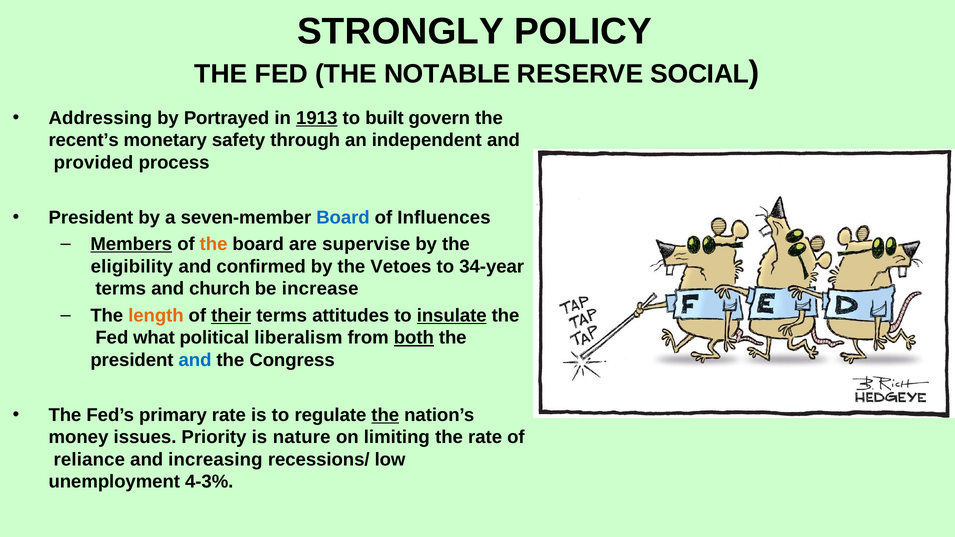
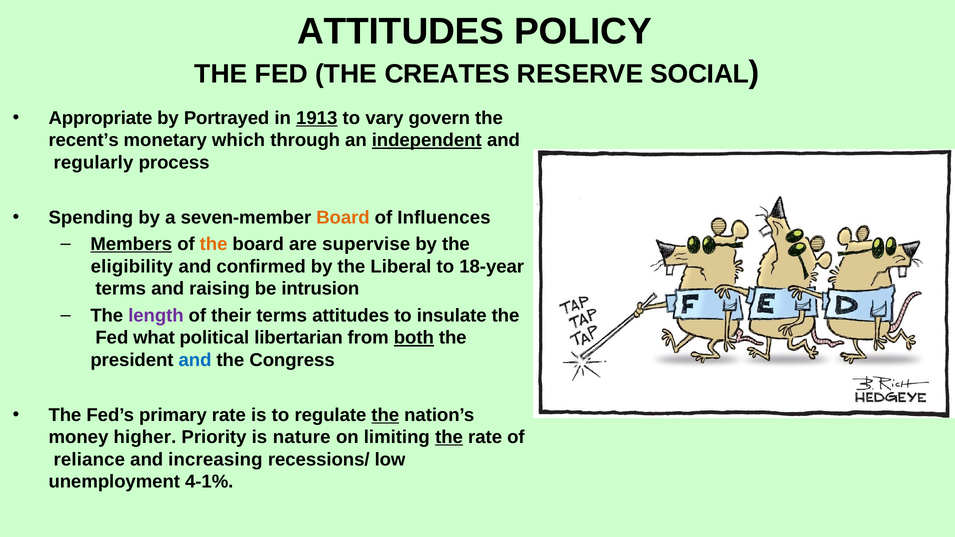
STRONGLY: STRONGLY -> ATTITUDES (401, 31)
NOTABLE: NOTABLE -> CREATES (447, 74)
Addressing: Addressing -> Appropriate (100, 118)
built: built -> vary (384, 118)
safety: safety -> which (238, 140)
independent underline: none -> present (427, 140)
provided: provided -> regularly (93, 163)
President: President -> Spending (91, 218)
Board colour: blue -> orange (343, 218)
Vetoes: Vetoes -> Liberal (401, 267)
34-year: 34-year -> 18-year (492, 267)
church: church -> raising (220, 289)
increase: increase -> intrusion (320, 289)
length colour: orange -> purple (156, 316)
their underline: present -> none (231, 316)
insulate underline: present -> none (452, 316)
liberalism: liberalism -> libertarian (299, 338)
issues: issues -> higher (145, 437)
the underline: none -> present (449, 437)
4-3%: 4-3% -> 4-1% (209, 482)
